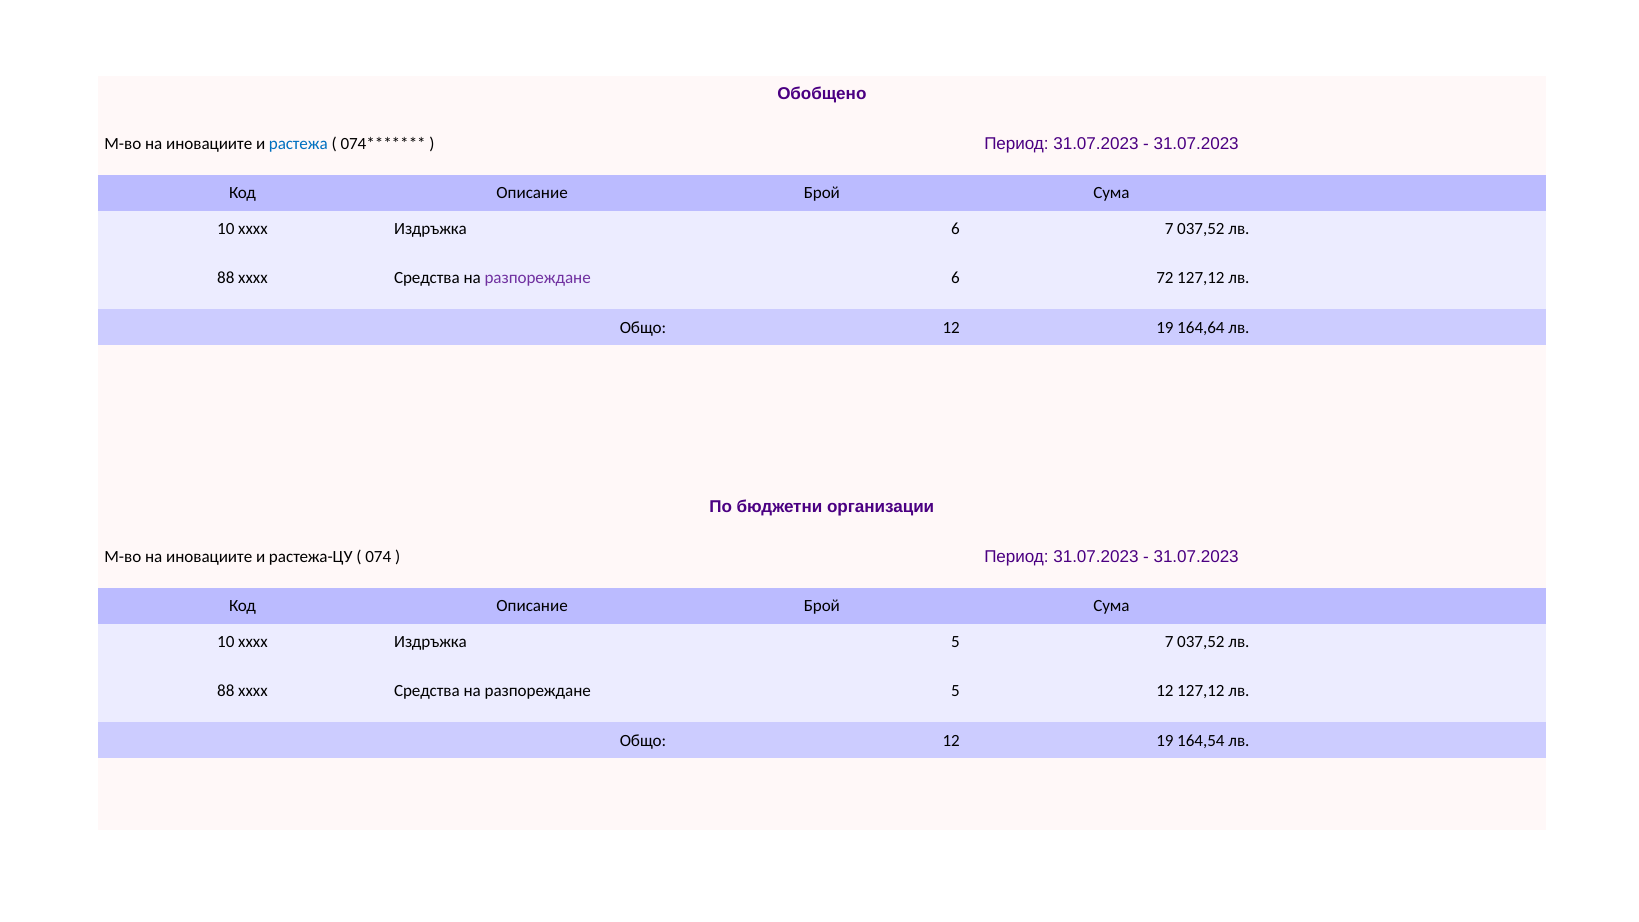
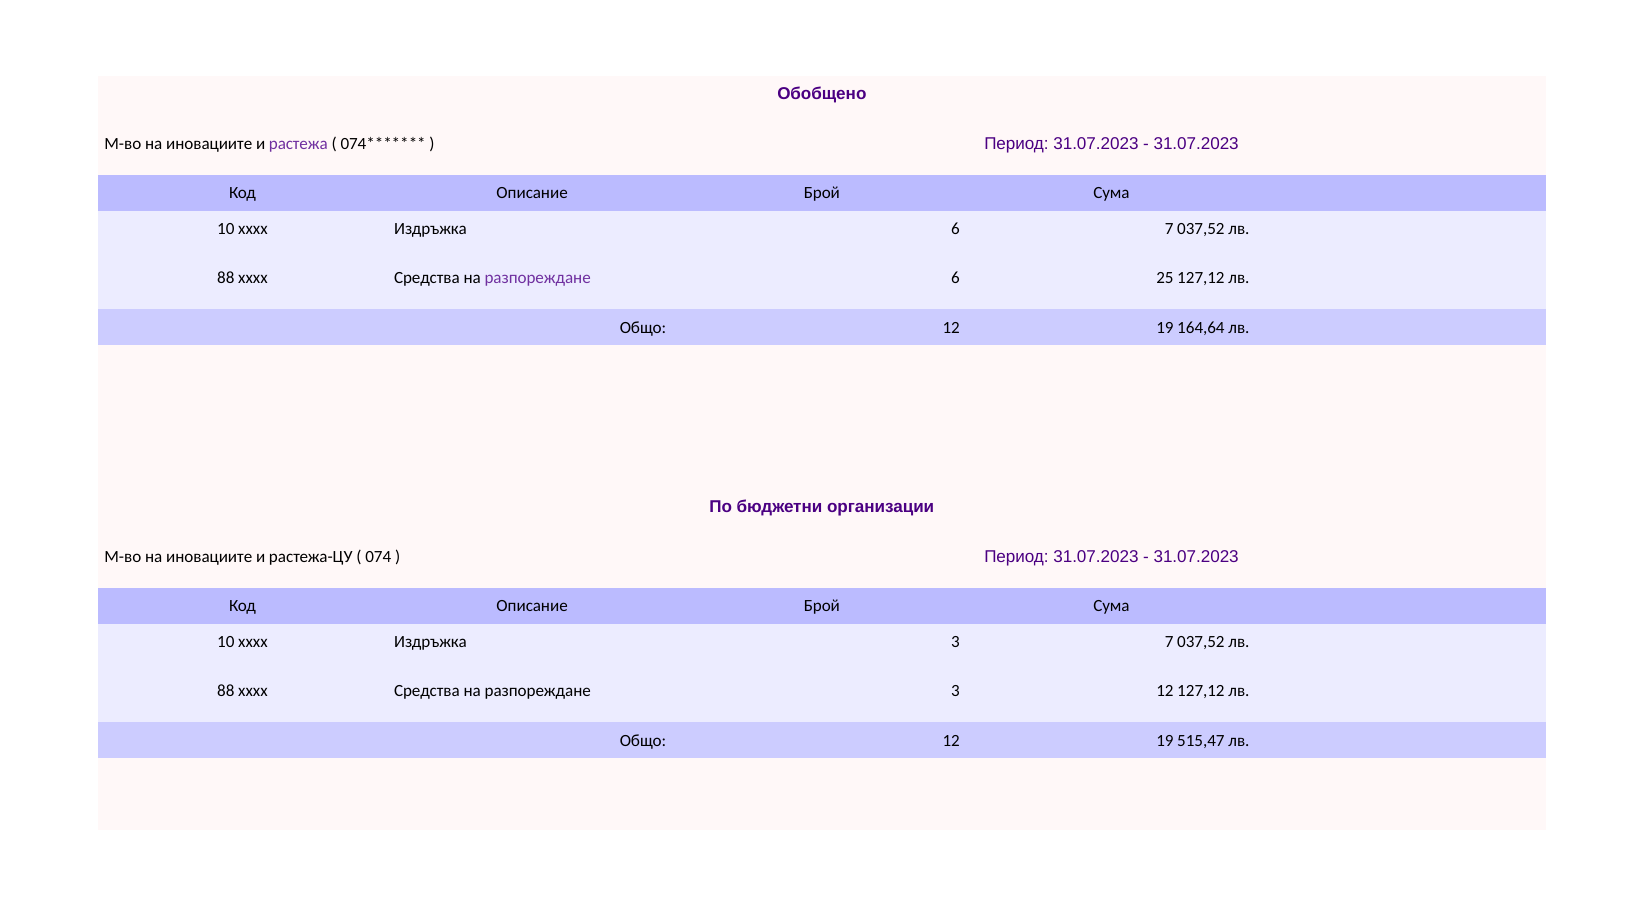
растежа colour: blue -> purple (298, 144)
72: 72 -> 25 (1165, 278)
Издръжка 5: 5 -> 3 (955, 642)
разпореждане 5: 5 -> 3 (955, 691)
164,54: 164,54 -> 515,47 (1201, 740)
